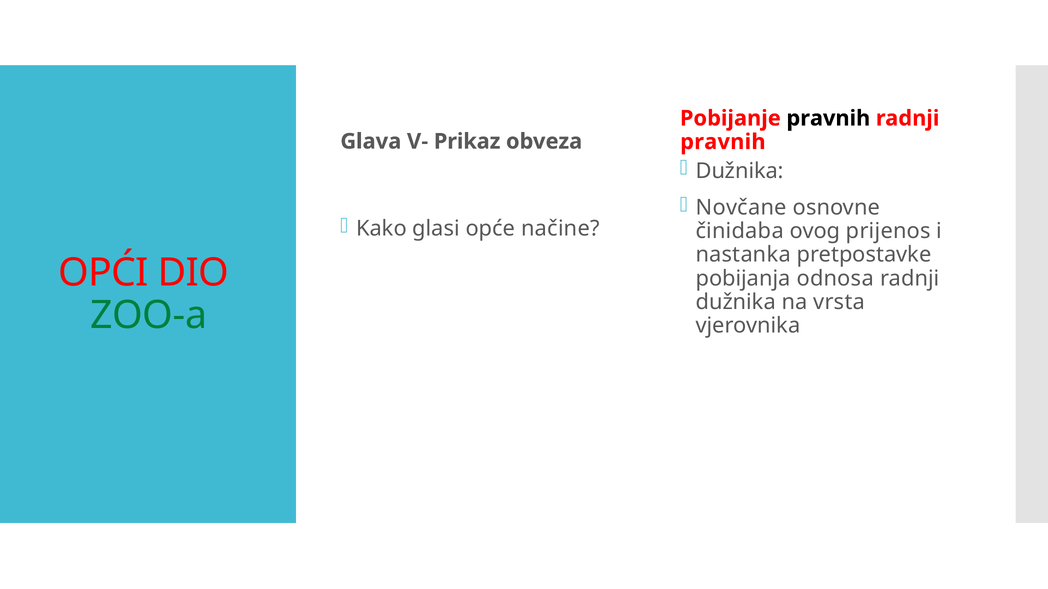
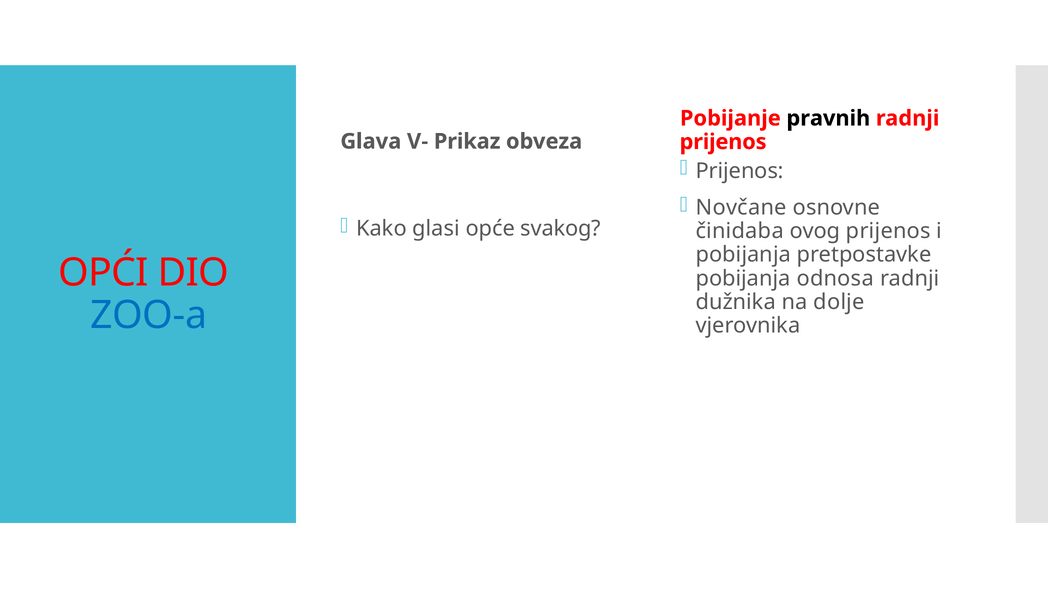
pravnih: pravnih -> prijenos (723, 142)
Dužnika: Dužnika -> Prijenos (740, 171)
načine: načine -> svakog (561, 229)
nastanka: nastanka -> pobijanja (743, 255)
vrsta: vrsta -> dolje (839, 302)
ZOO-a colour: green -> blue (149, 315)
